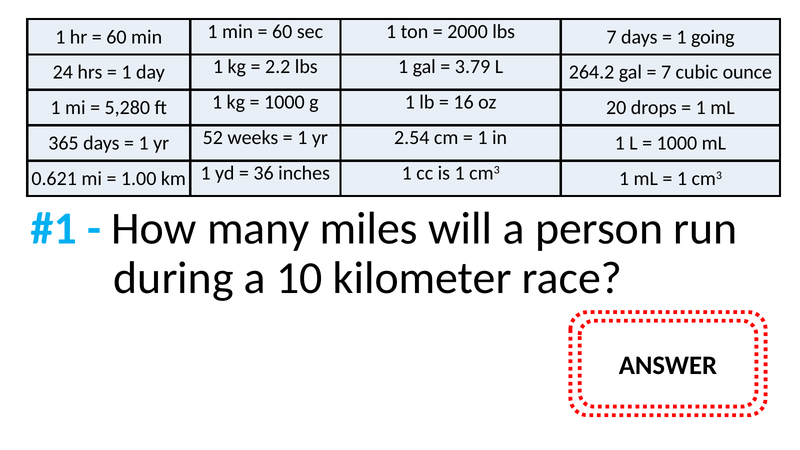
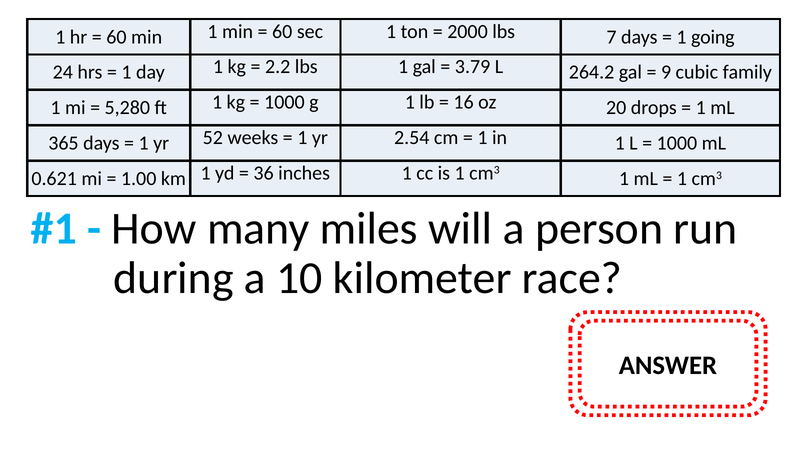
7: 7 -> 9 (666, 72)
ounce: ounce -> family (747, 72)
